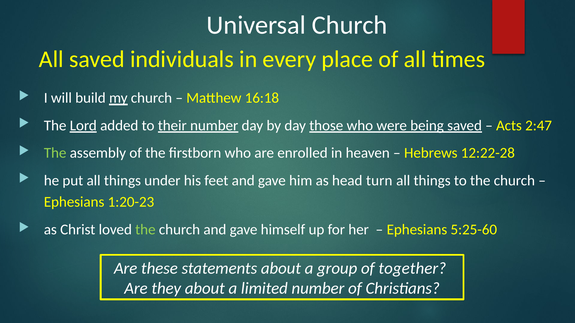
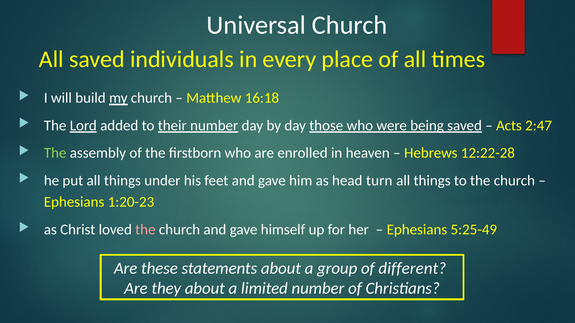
the colour: light green -> pink (145, 230)
5:25-60: 5:25-60 -> 5:25-49 (474, 230)
together: together -> different (412, 269)
